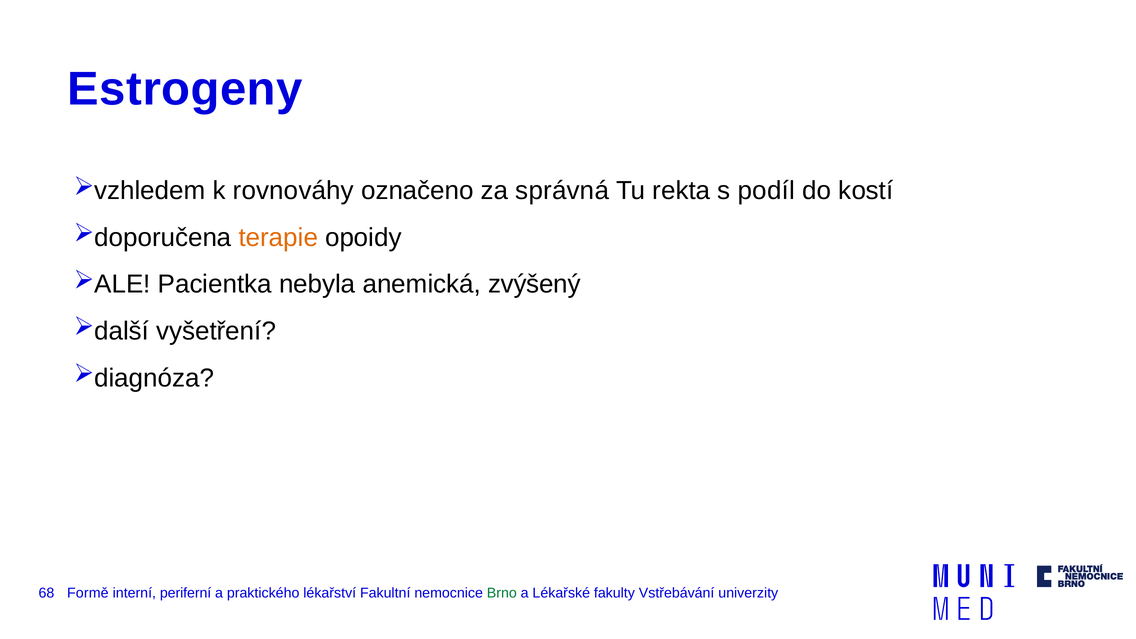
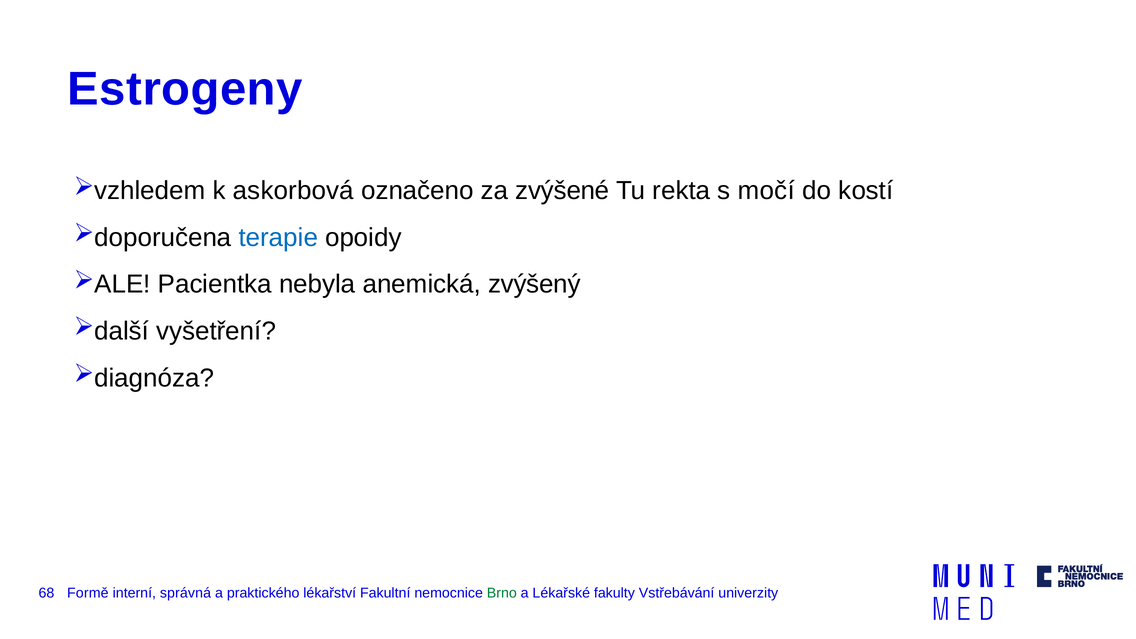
rovnováhy: rovnováhy -> askorbová (293, 191)
správná: správná -> zvýšené (562, 191)
podíl: podíl -> močí (766, 191)
terapie colour: orange -> blue (278, 238)
periferní: periferní -> správná (185, 593)
